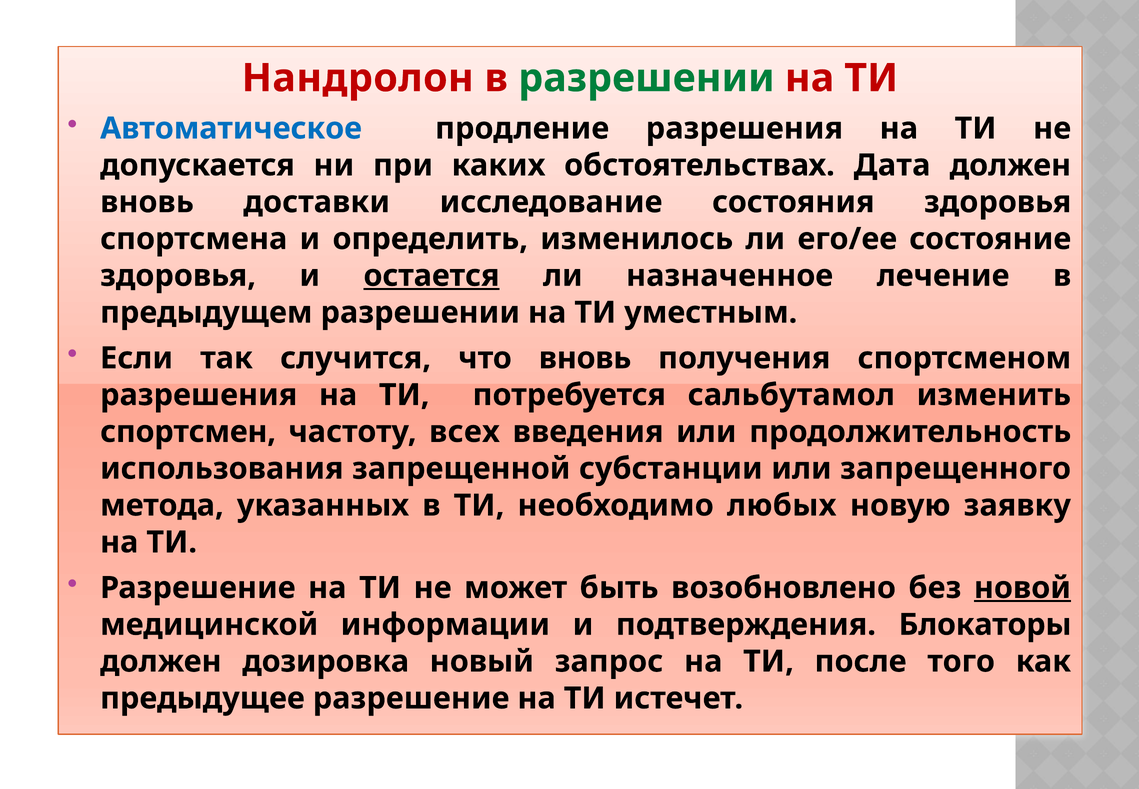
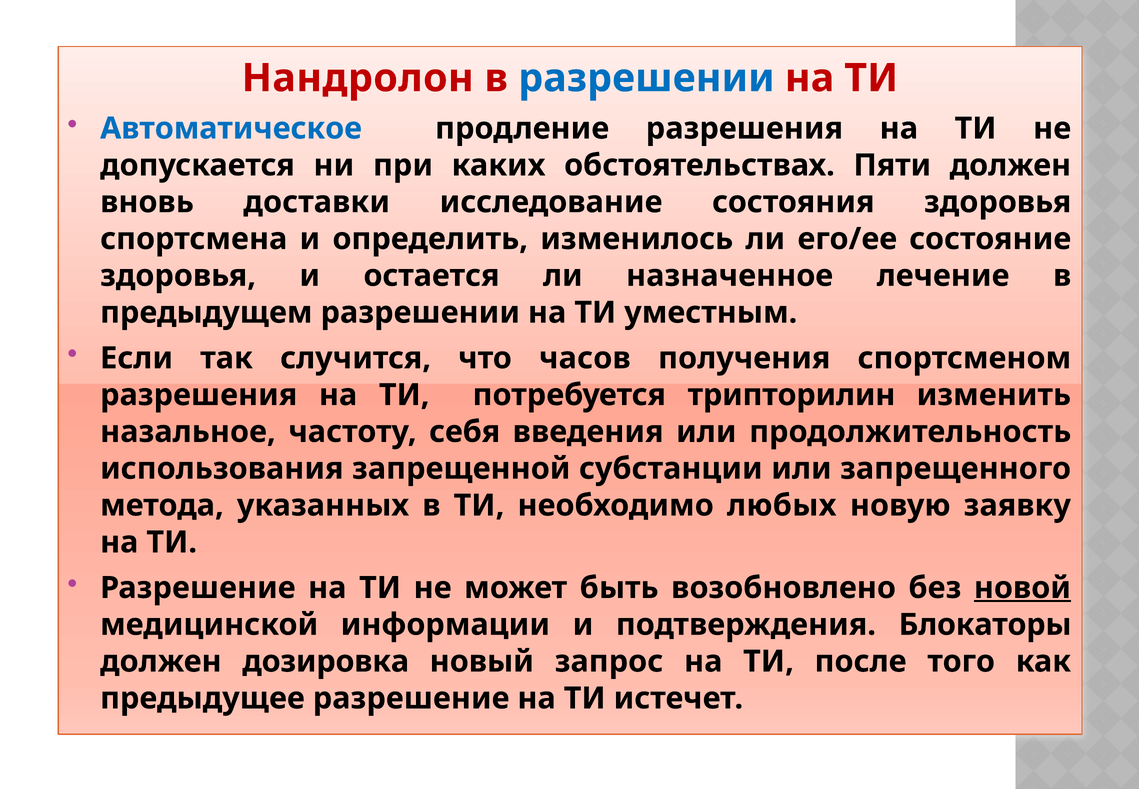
разрешении colour: green -> blue (646, 78)
Дата: Дата -> Пяти (892, 165)
остается underline: present -> none (431, 276)
что вновь: вновь -> часов (585, 358)
сальбутамол: сальбутамол -> трипторилин (791, 395)
спортсмен: спортсмен -> назальное (188, 432)
всех: всех -> себя (465, 432)
